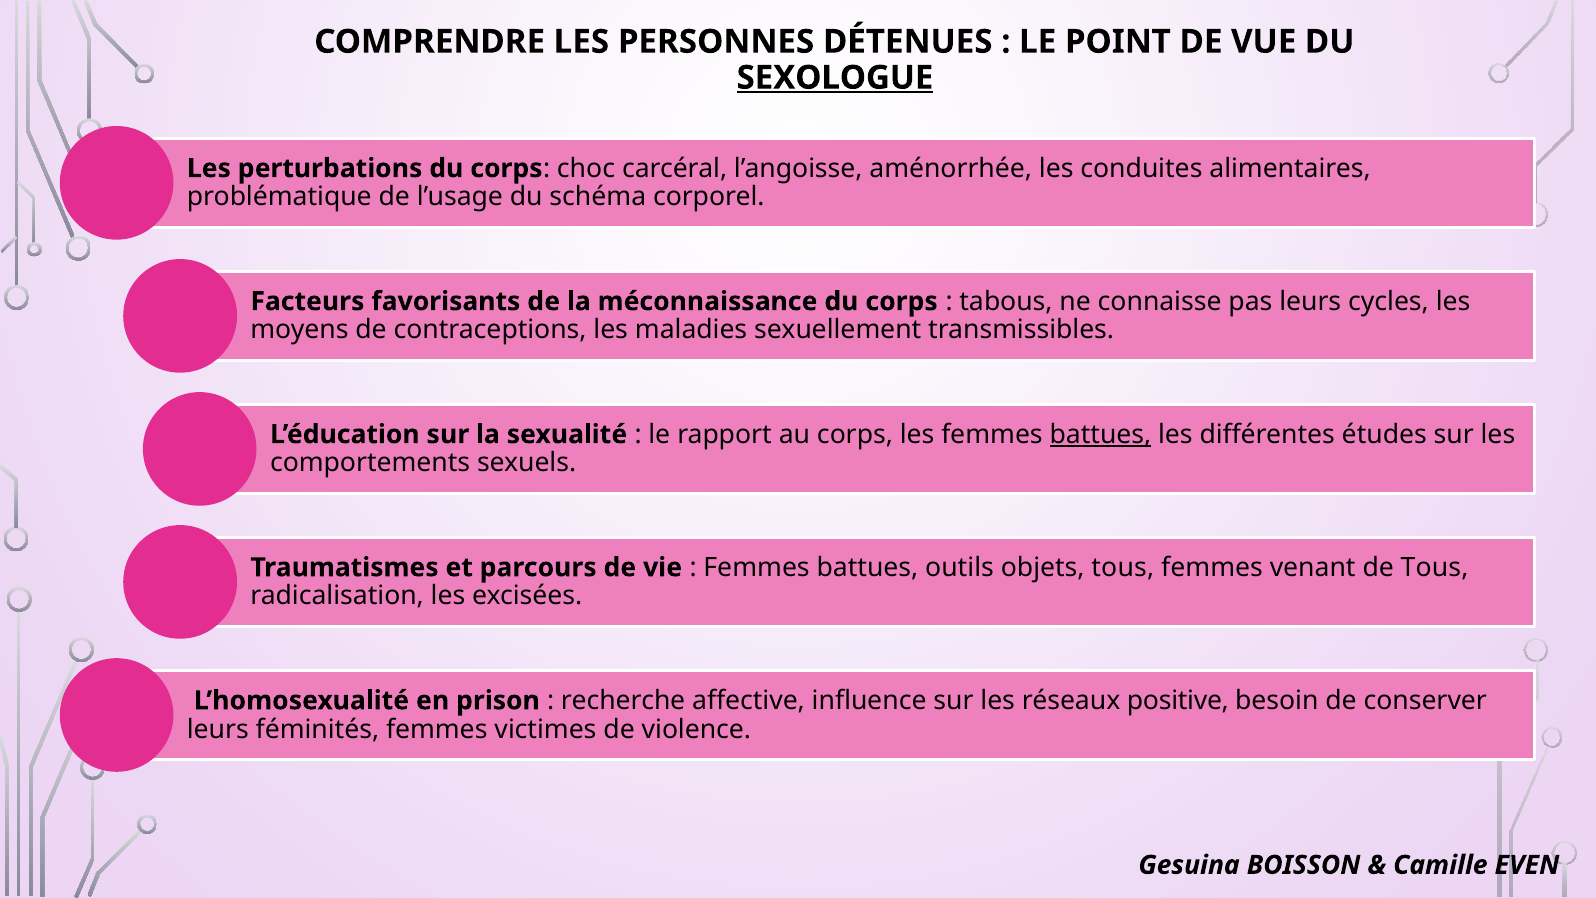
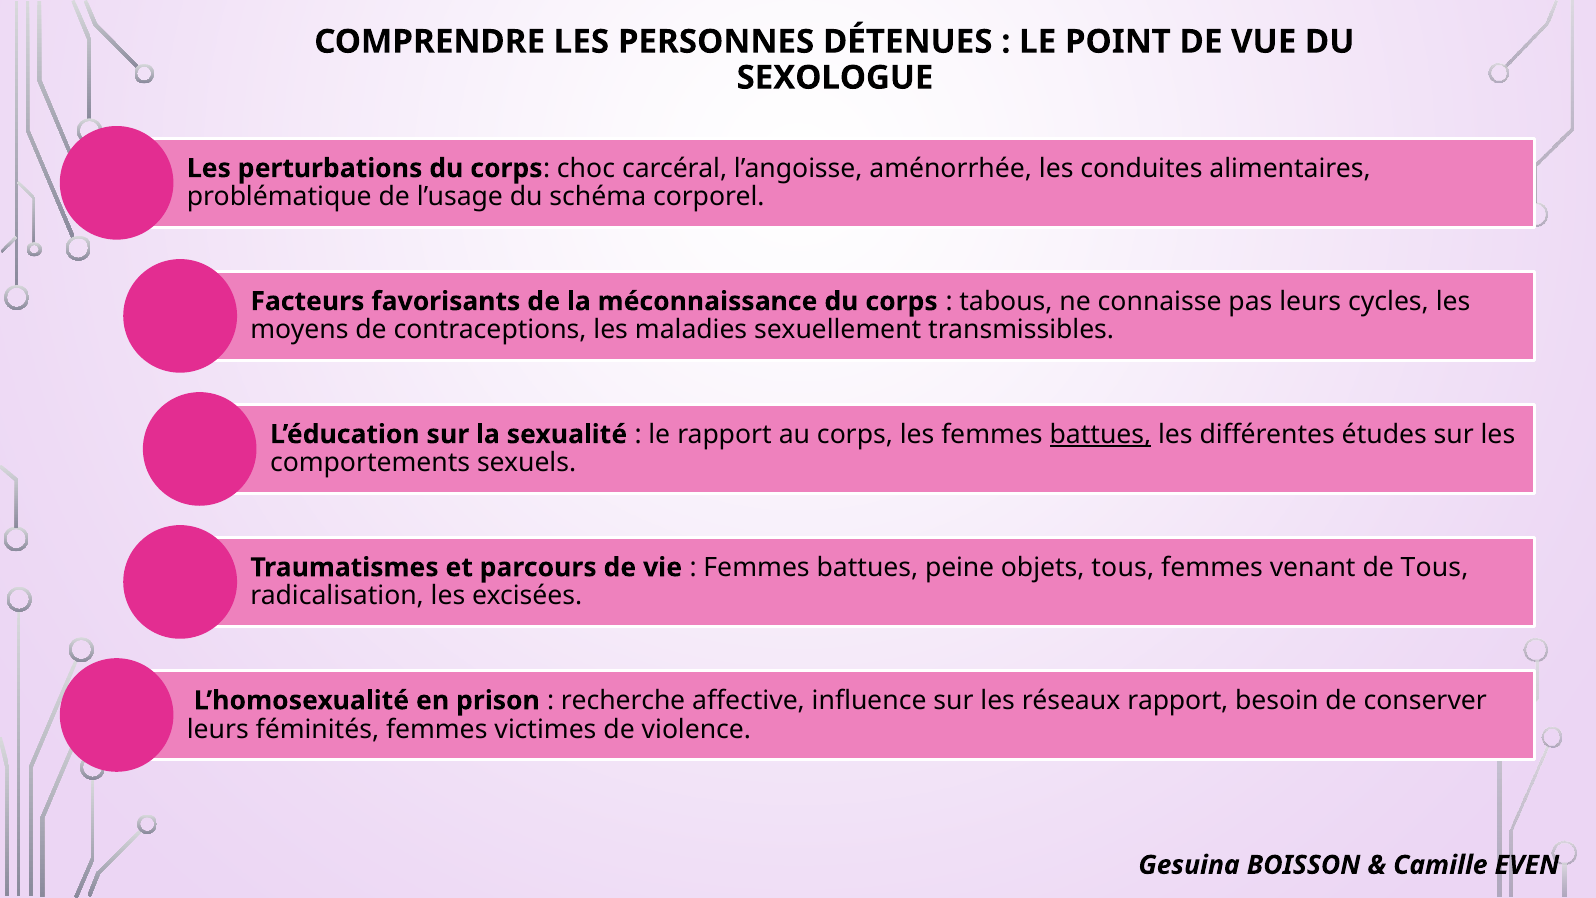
SEXOLOGUE underline: present -> none (835, 78)
outils: outils -> peine (960, 567)
réseaux positive: positive -> rapport (1178, 700)
